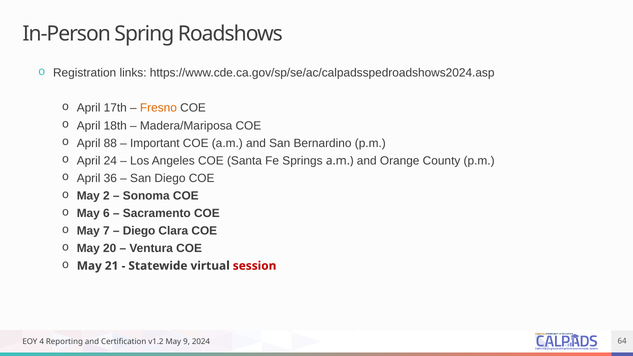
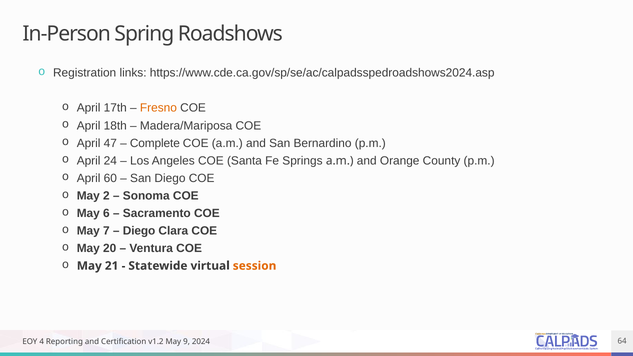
88: 88 -> 47 (110, 143)
Important: Important -> Complete (155, 143)
36: 36 -> 60 (110, 178)
session colour: red -> orange (255, 266)
